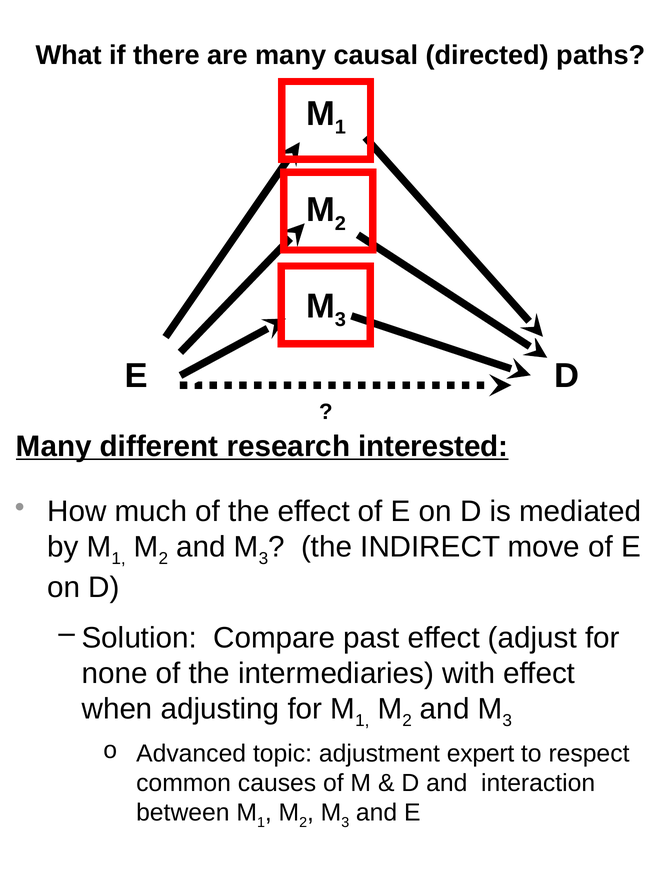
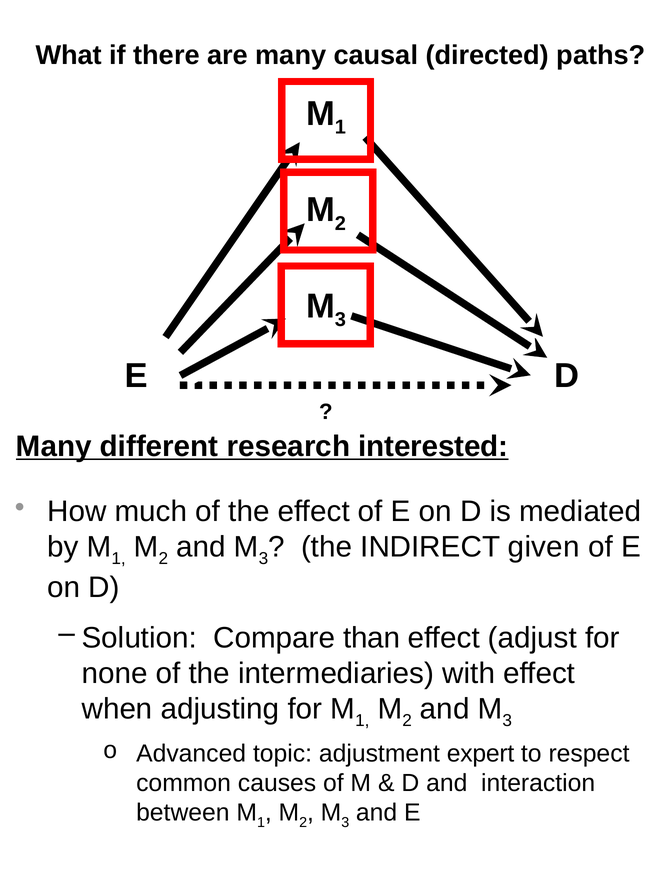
move: move -> given (544, 547)
past: past -> than (372, 638)
